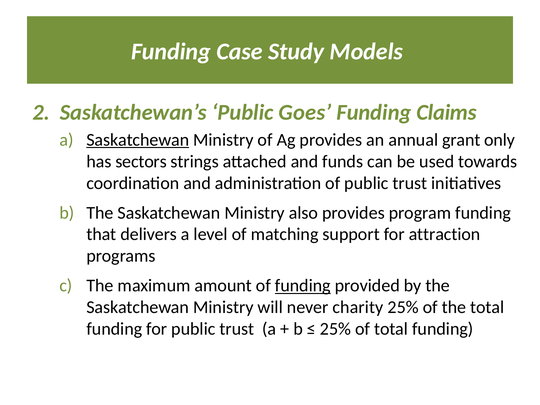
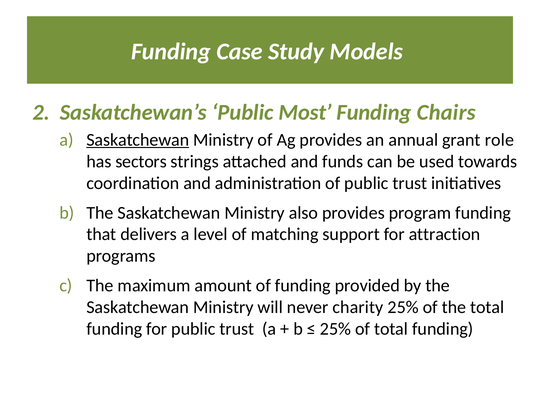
Goes: Goes -> Most (305, 112)
Claims: Claims -> Chairs (446, 112)
only: only -> role (499, 140)
funding underline: present -> none (303, 286)
